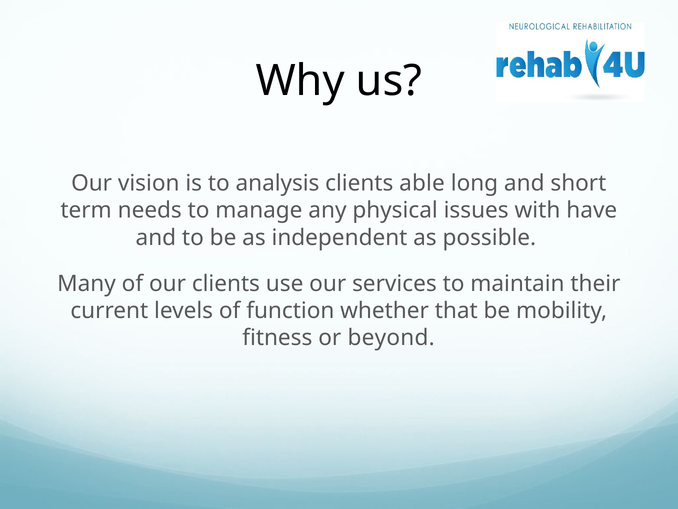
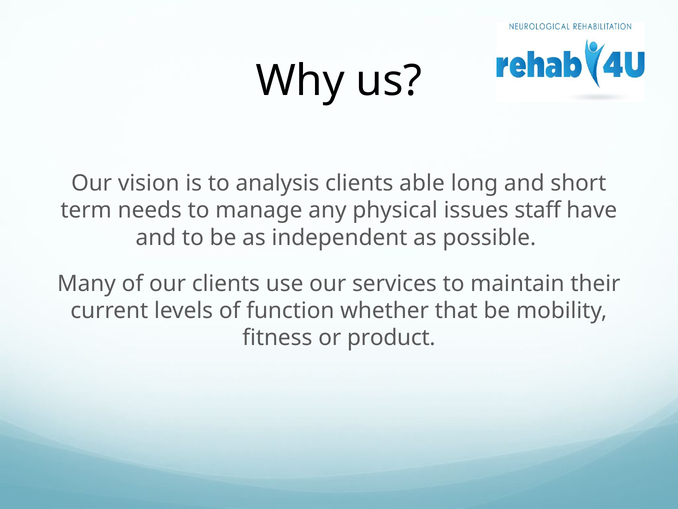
with: with -> staff (538, 210)
beyond: beyond -> product (391, 338)
